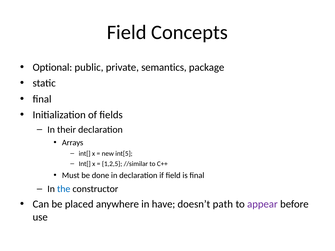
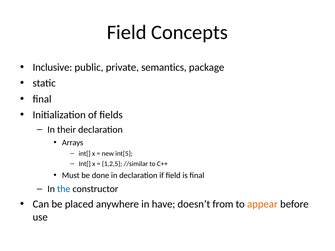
Optional: Optional -> Inclusive (52, 67)
path: path -> from (223, 204)
appear colour: purple -> orange (262, 204)
